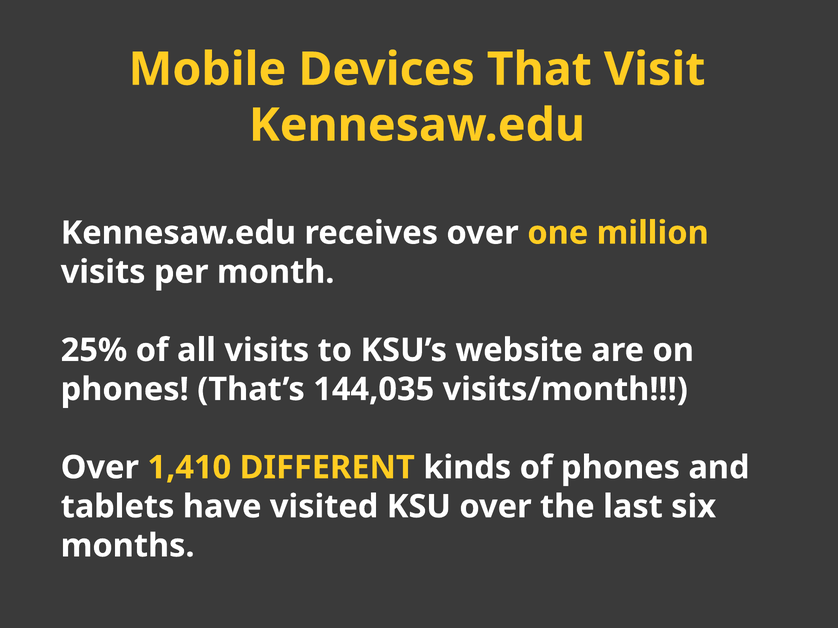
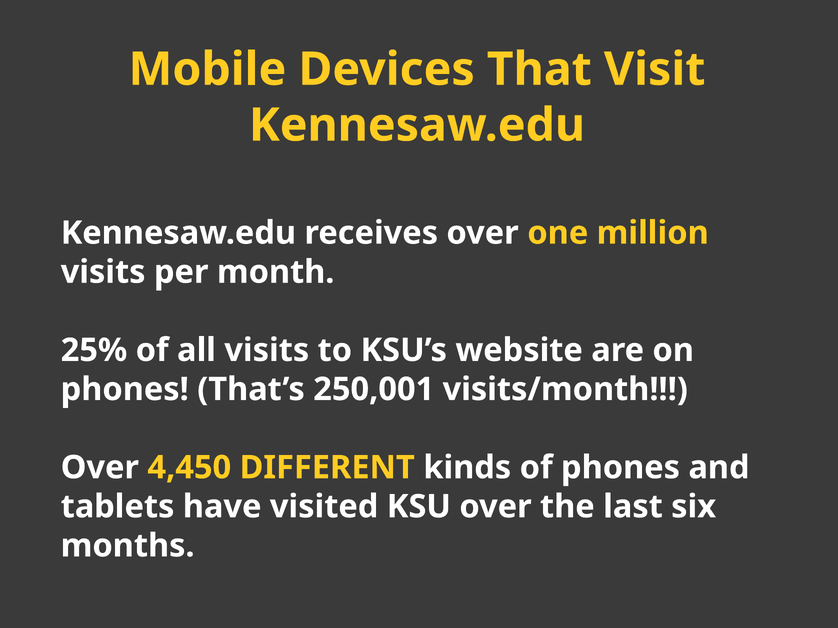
144,035: 144,035 -> 250,001 (374, 390)
1,410: 1,410 -> 4,450 (189, 468)
